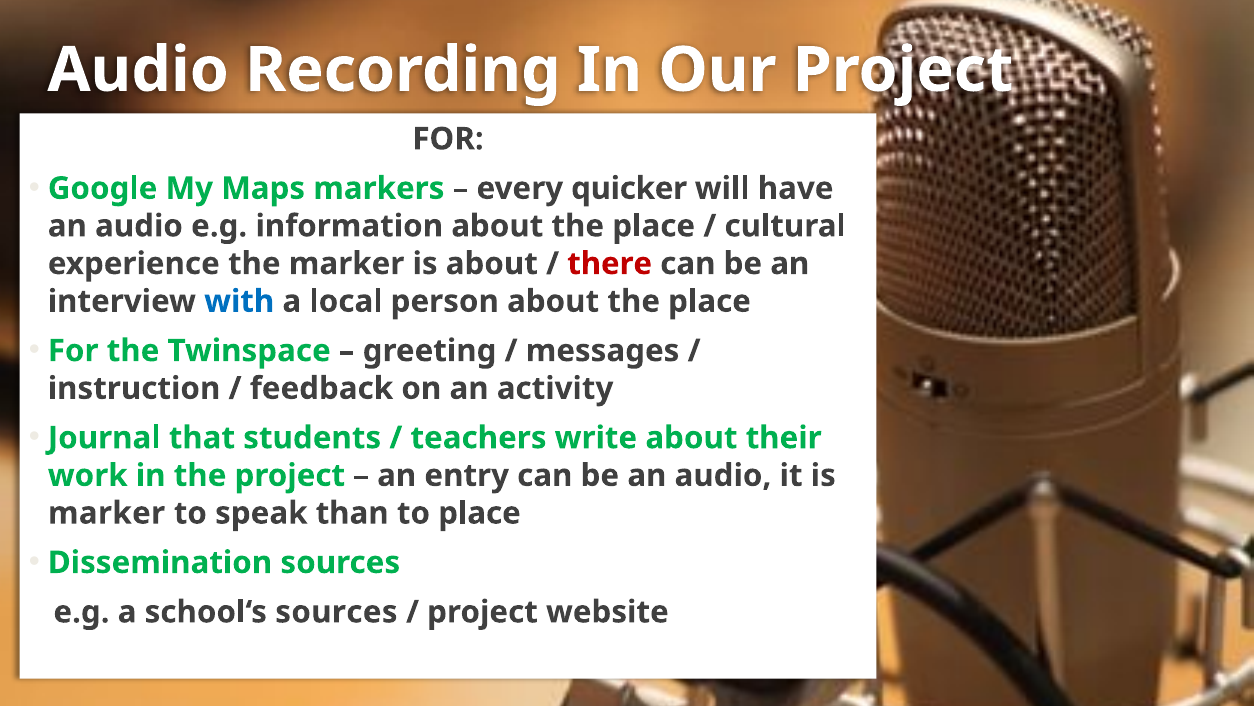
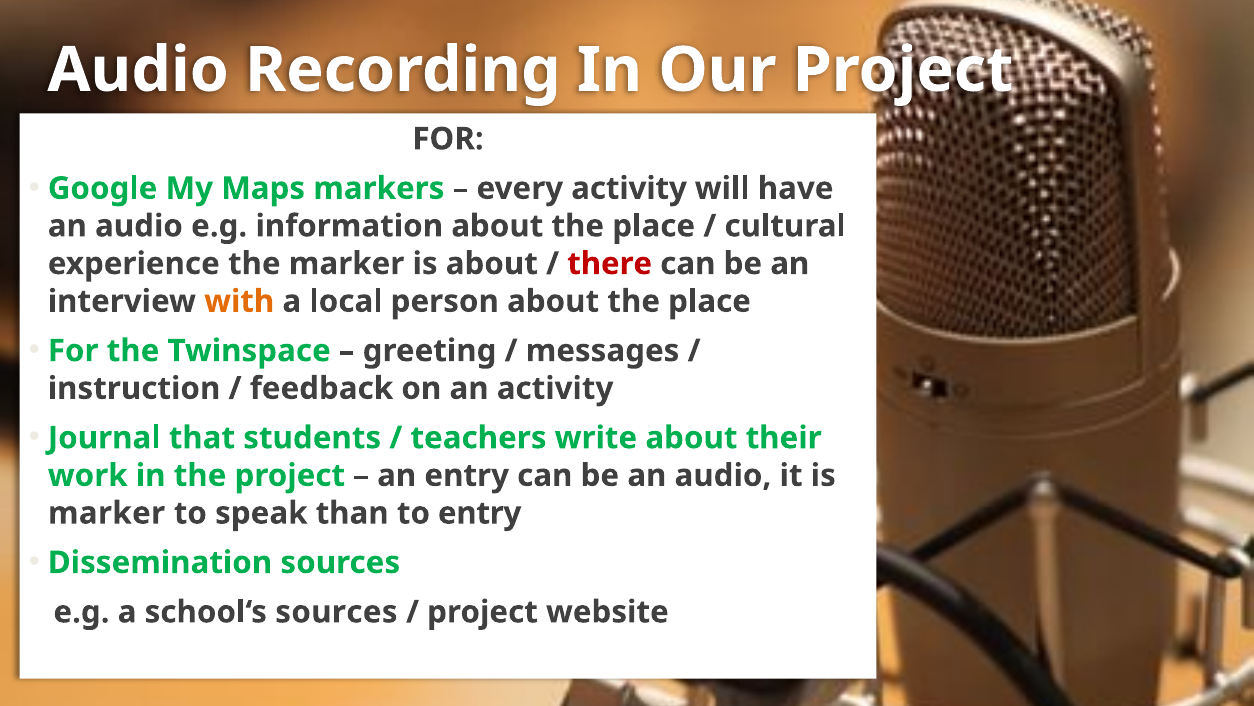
every quicker: quicker -> activity (629, 188)
with colour: blue -> orange (239, 301)
to place: place -> entry (480, 513)
